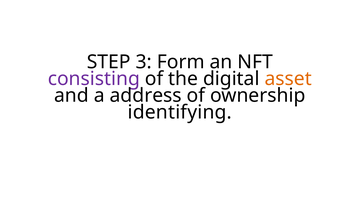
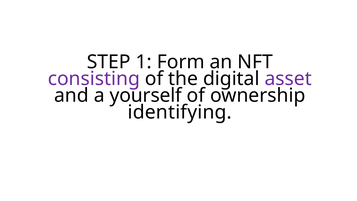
3: 3 -> 1 (144, 62)
asset colour: orange -> purple (288, 79)
address: address -> yourself (146, 95)
